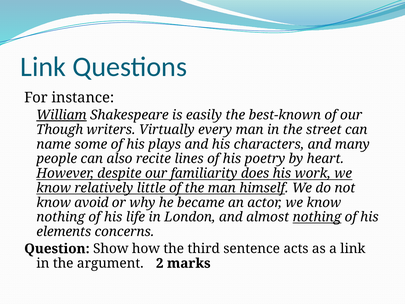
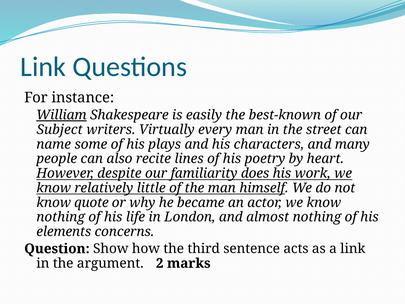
Though: Though -> Subject (60, 130)
avoid: avoid -> quote (91, 202)
nothing underline: present -> none (317, 217)
